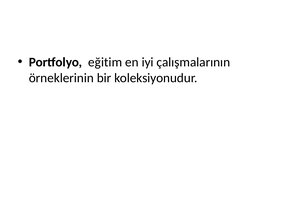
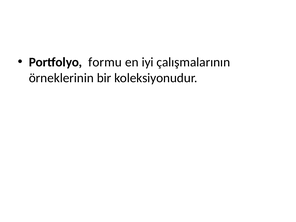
eğitim: eğitim -> formu (105, 62)
